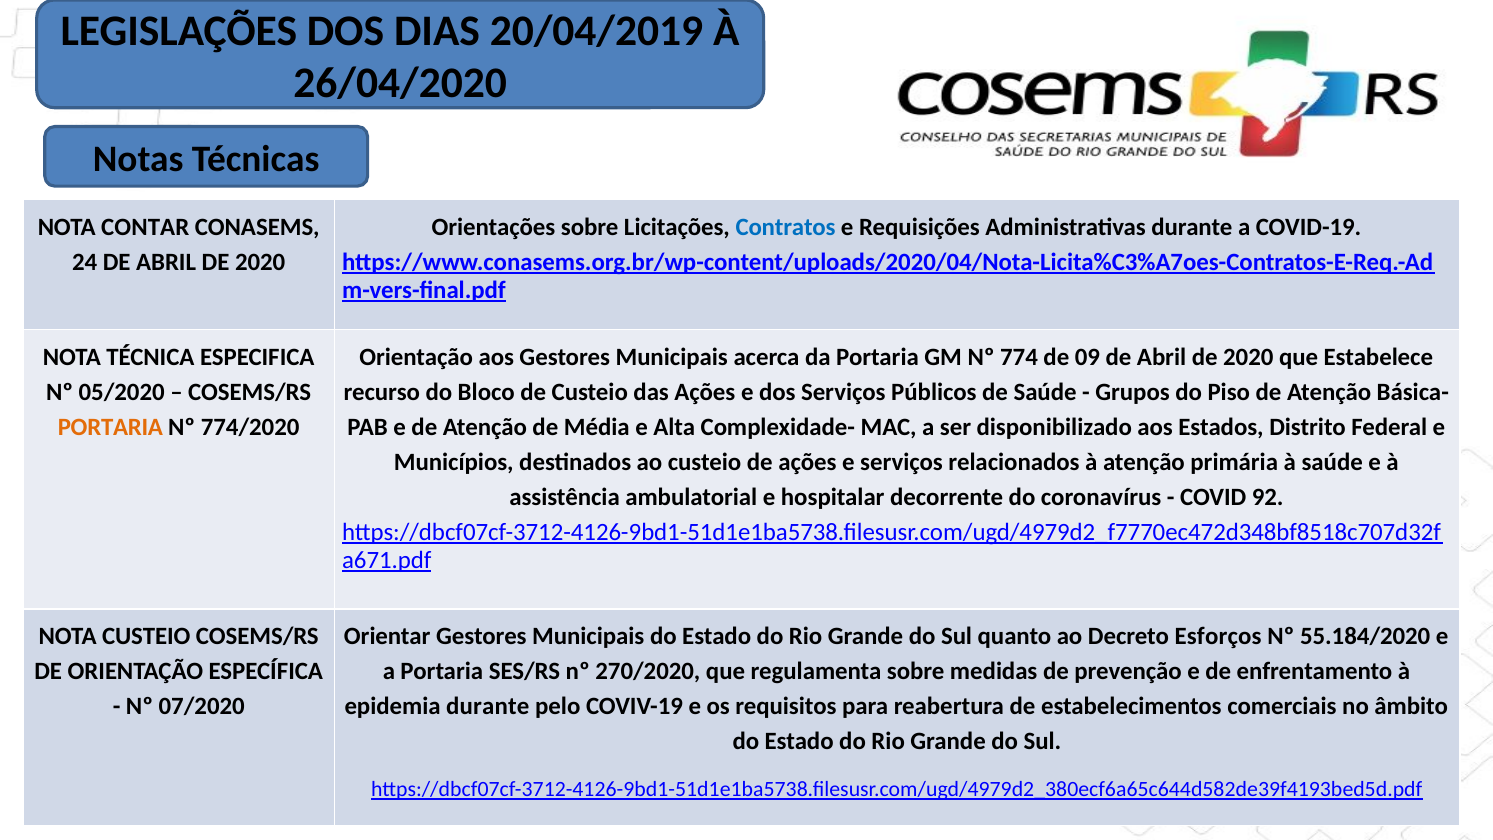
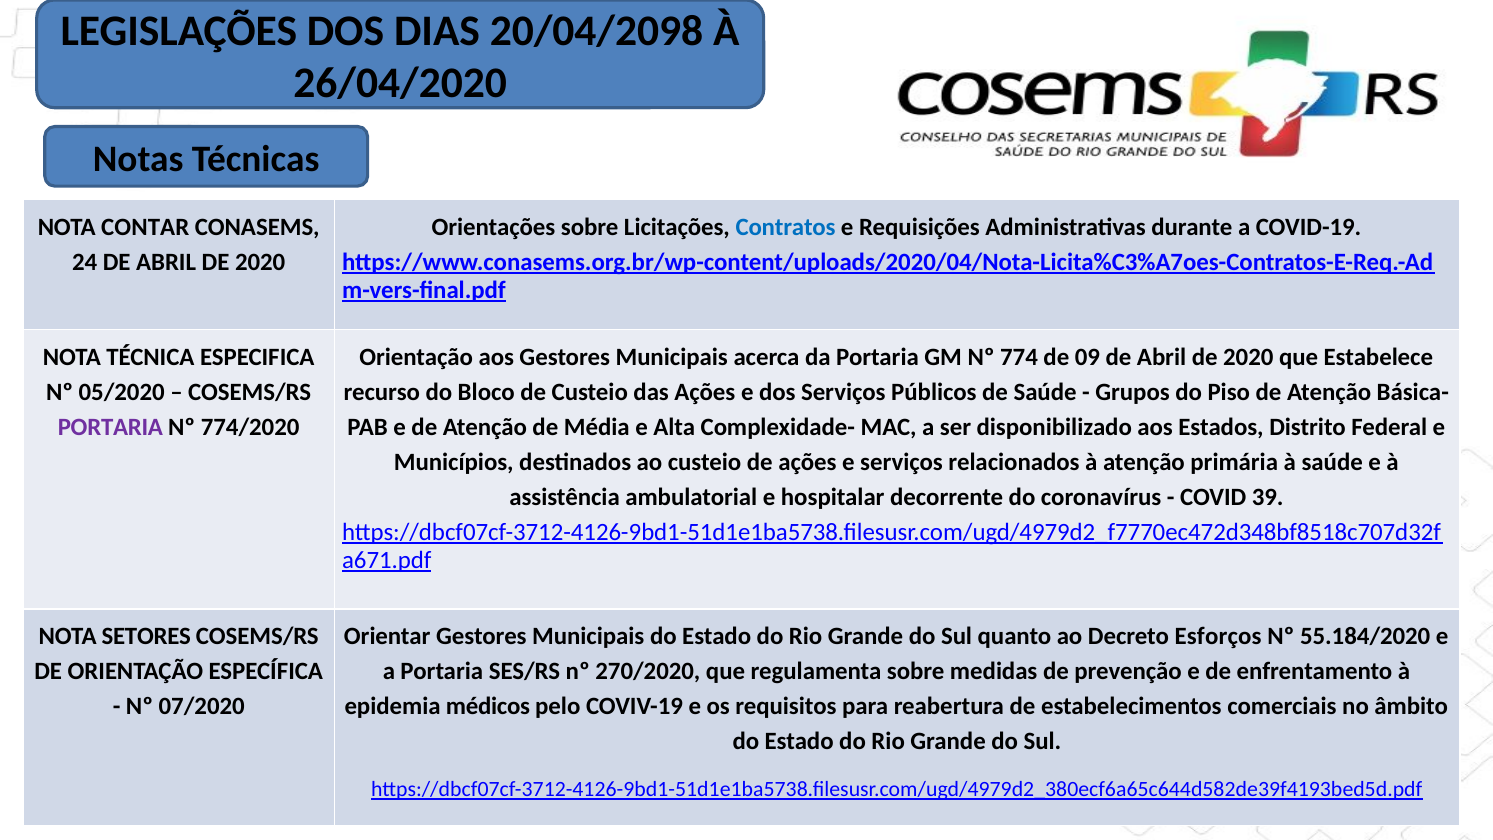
20/04/2019: 20/04/2019 -> 20/04/2098 (597, 31)
PORTARIA colour: orange -> purple (110, 427)
92: 92 -> 39 (1268, 497)
NOTA CUSTEIO: CUSTEIO -> SETORES (146, 637)
epidemia durante: durante -> médicos (488, 706)
